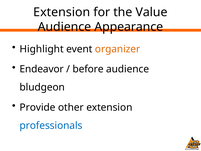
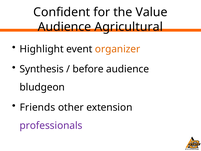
Extension: Extension -> Confident (62, 12)
Appearance: Appearance -> Agricultural (129, 27)
Endeavor: Endeavor -> Synthesis (42, 69)
Provide: Provide -> Friends (37, 107)
professionals colour: blue -> purple (51, 125)
